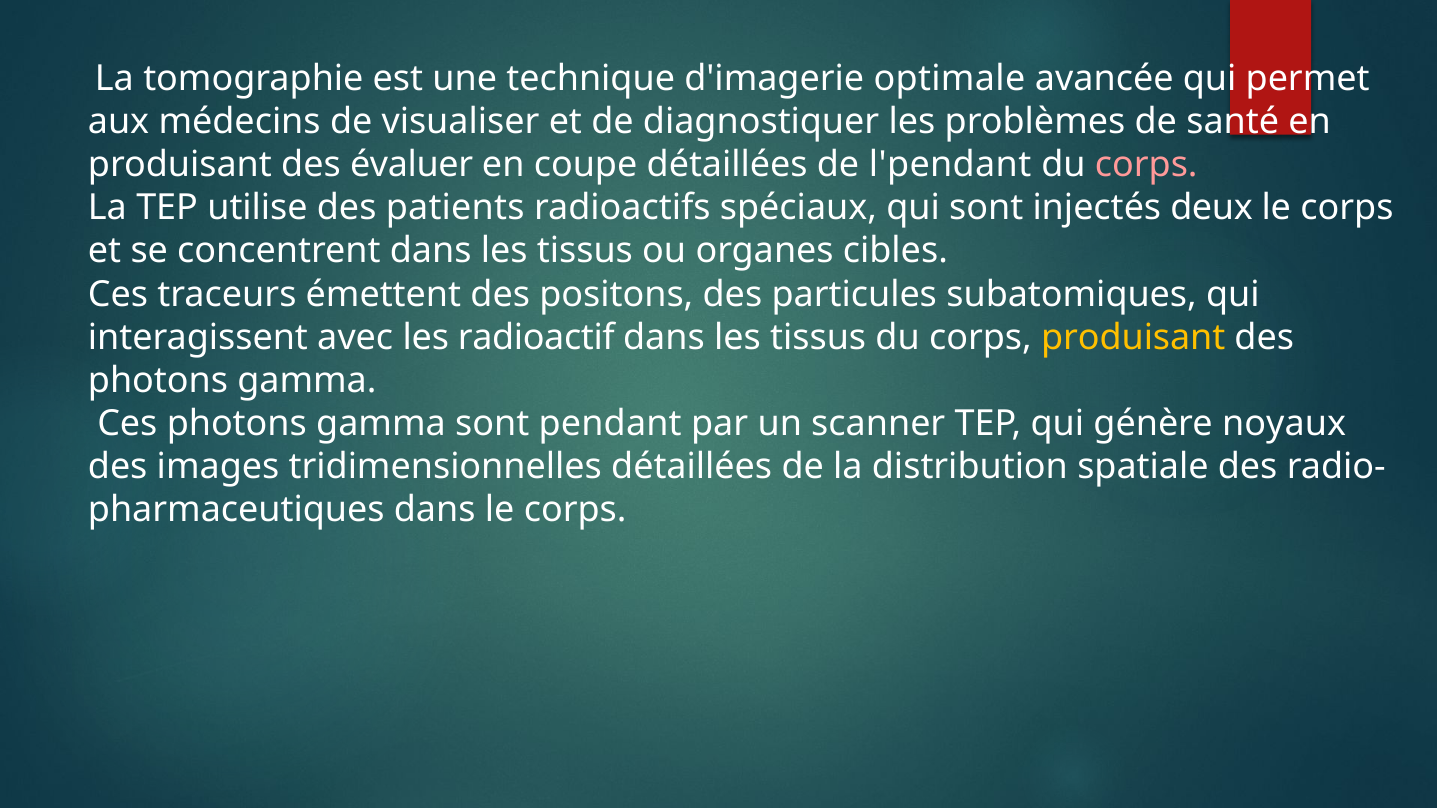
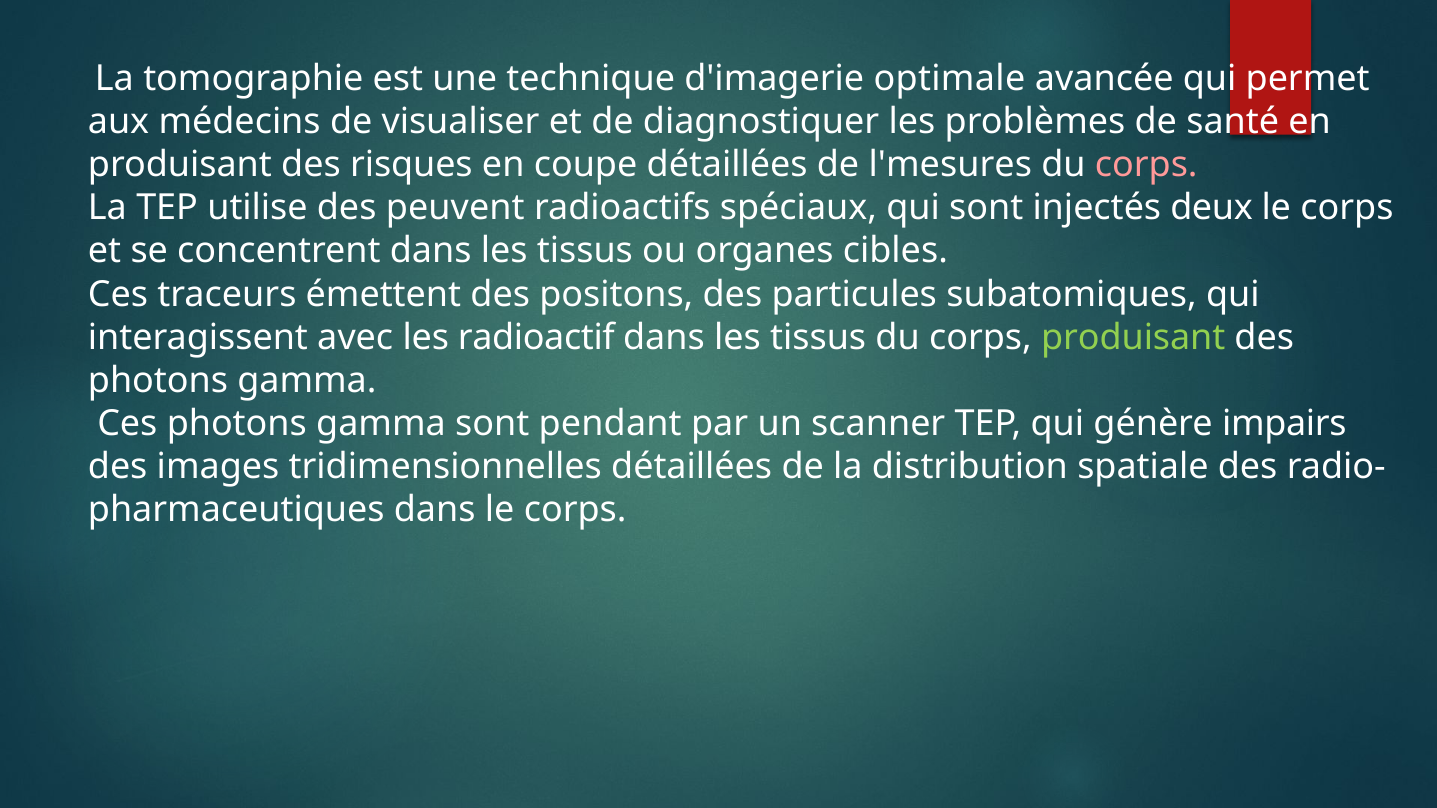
évaluer: évaluer -> risques (411, 165)
l'pendant: l'pendant -> l'mesures (950, 165)
patients: patients -> peuvent (455, 208)
produisant colour: yellow -> light green (1133, 337)
noyaux: noyaux -> impairs (1284, 424)
